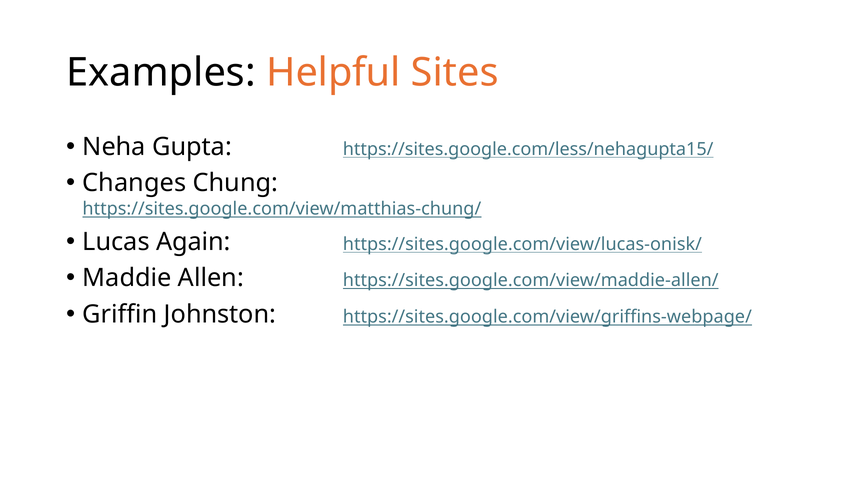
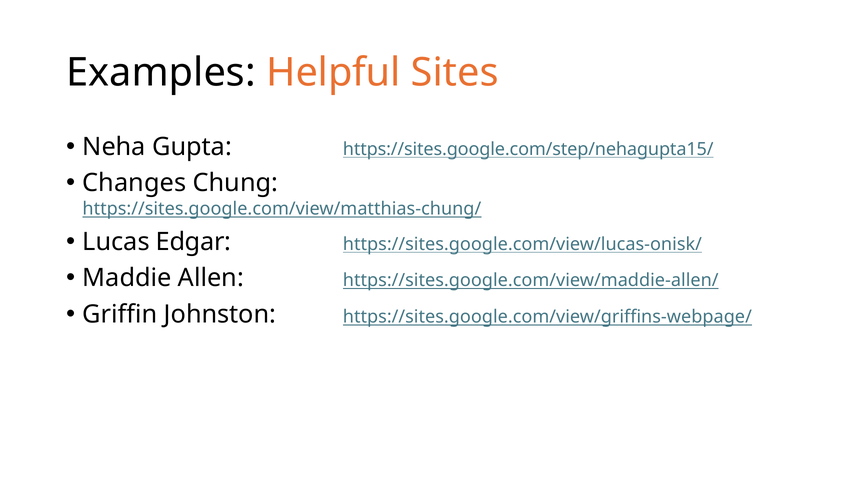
https://sites.google.com/less/nehagupta15/: https://sites.google.com/less/nehagupta15/ -> https://sites.google.com/step/nehagupta15/ (528, 149)
Again: Again -> Edgar (193, 242)
